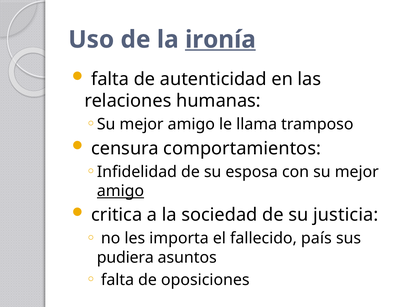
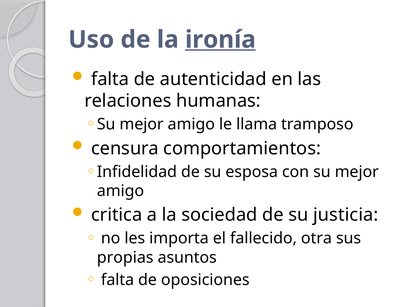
amigo underline: present -> none (120, 191)
país: país -> otra (316, 238)
pudiera: pudiera -> propias (125, 257)
